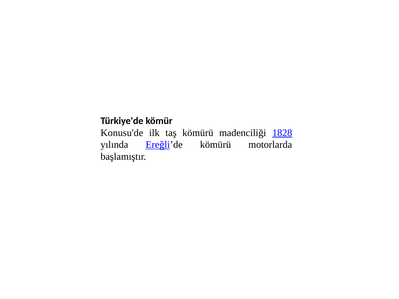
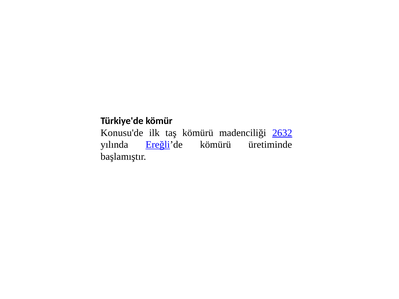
1828: 1828 -> 2632 (282, 133)
motorlarda: motorlarda -> üretiminde (270, 145)
